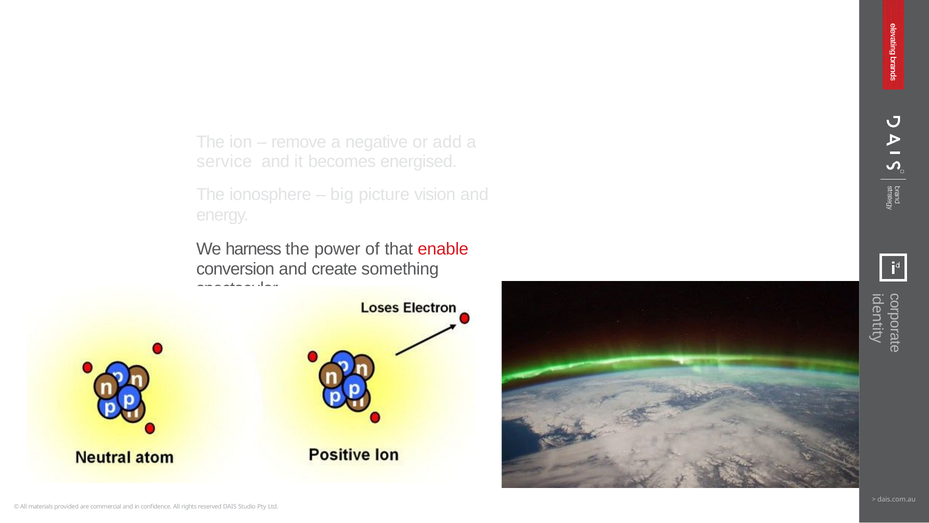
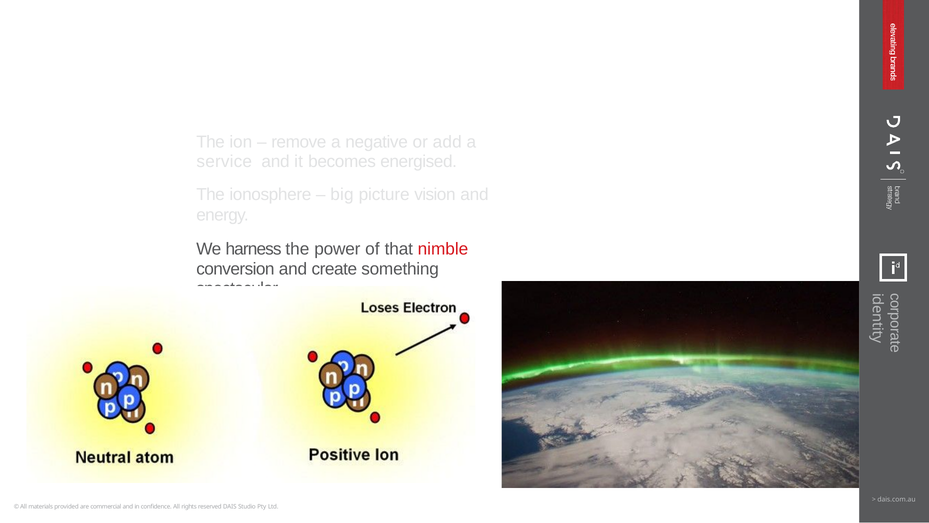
enable: enable -> nimble (443, 249)
